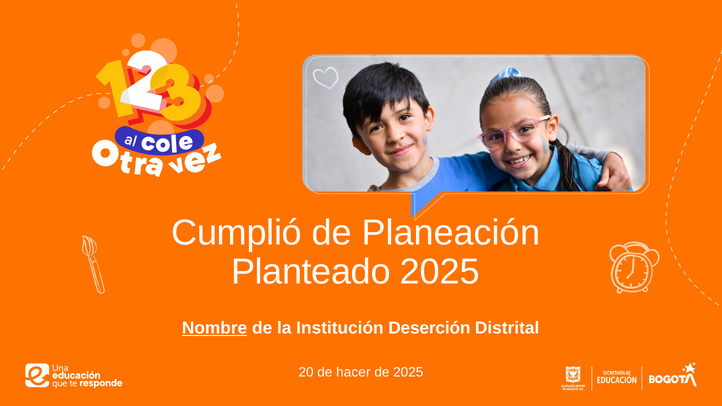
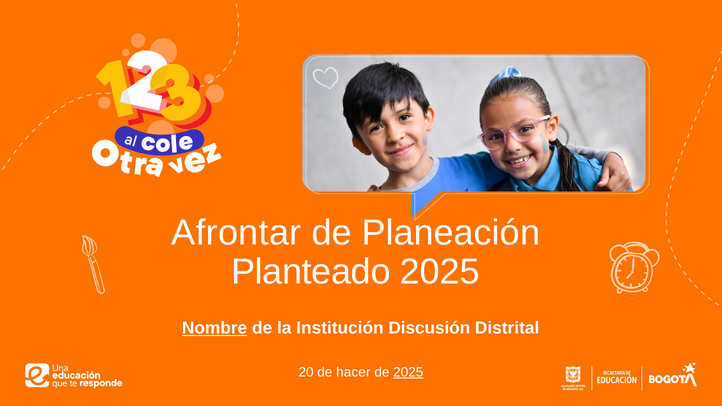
Cumplió: Cumplió -> Afrontar (236, 233)
Deserción: Deserción -> Discusión (429, 328)
2025 underline: none -> present (408, 372)
